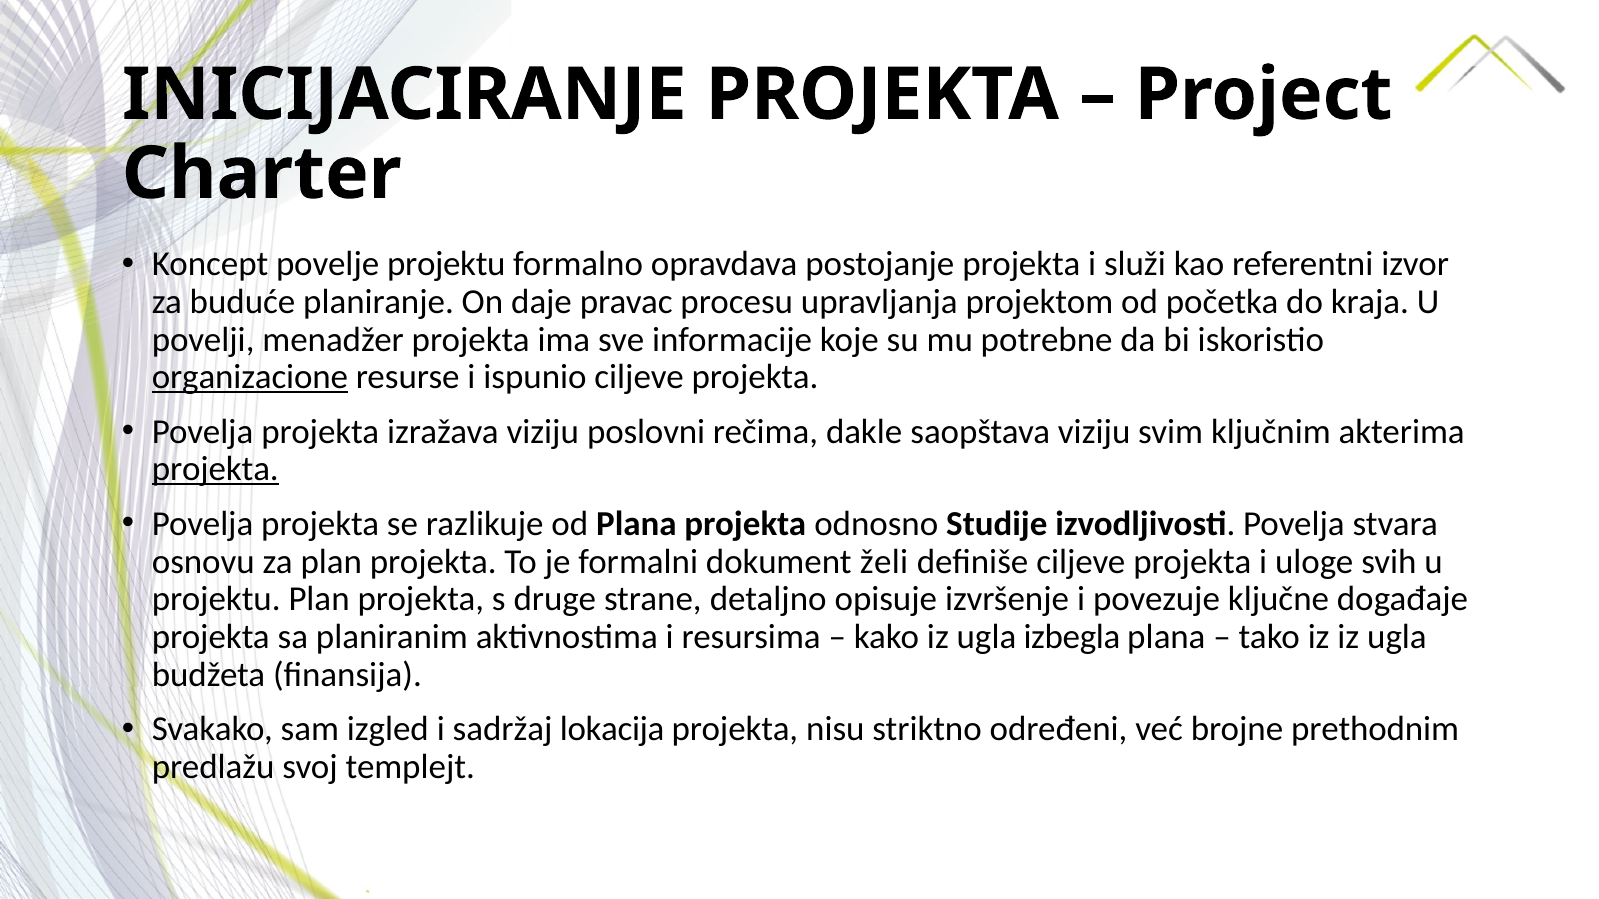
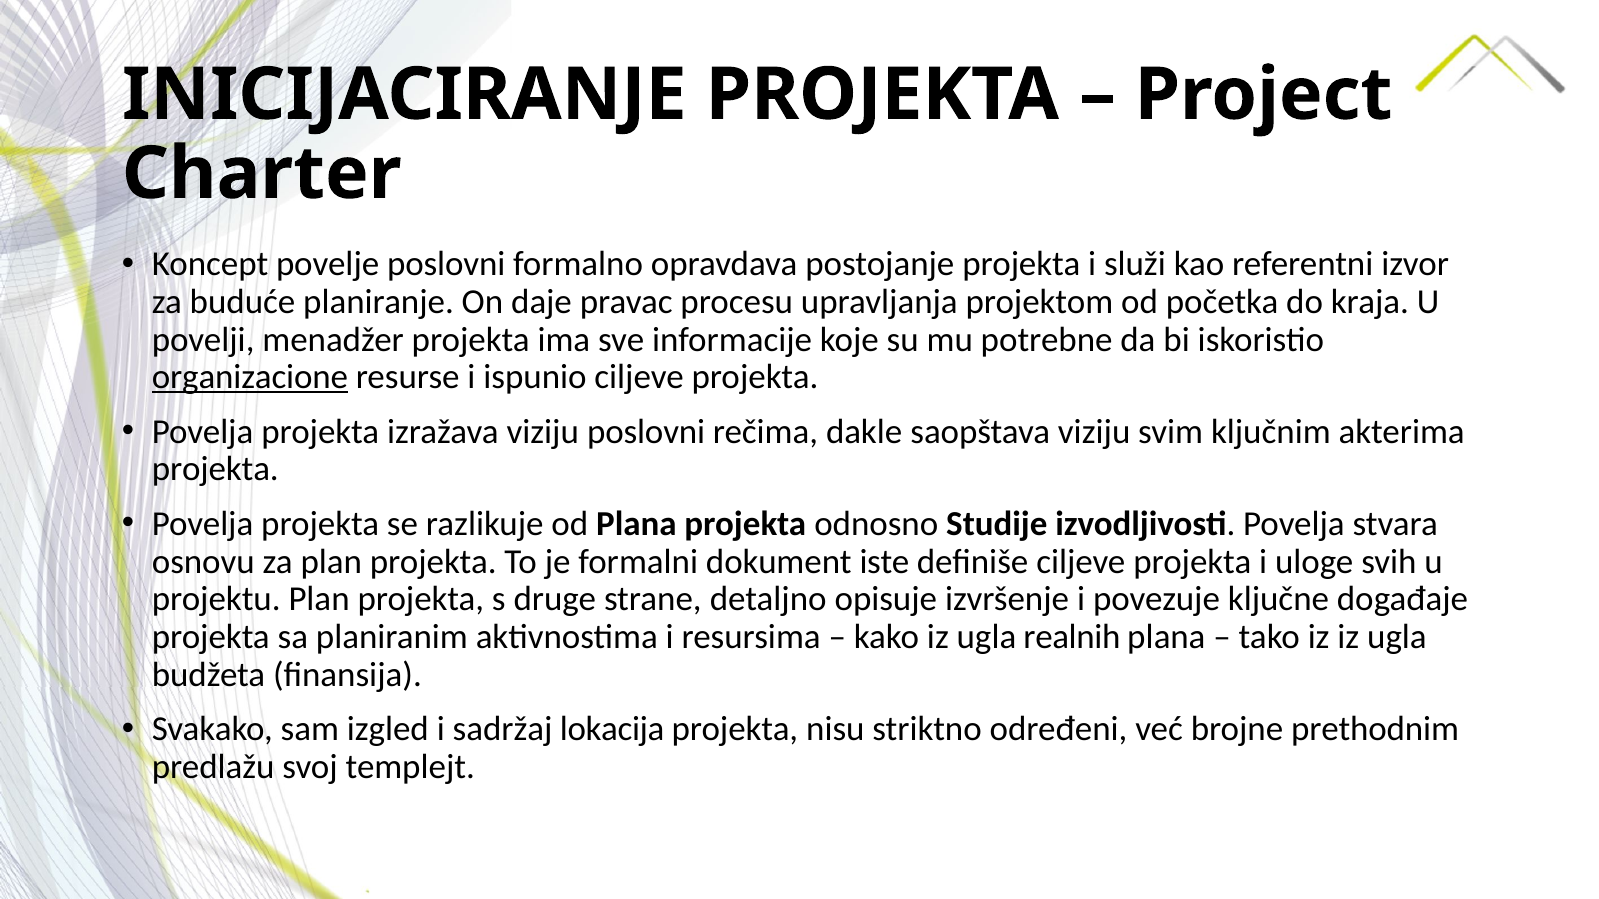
povelje projektu: projektu -> poslovni (446, 264)
projekta underline: present -> none (215, 470)
želi: želi -> iste (884, 562)
izbegla: izbegla -> realnih (1072, 637)
